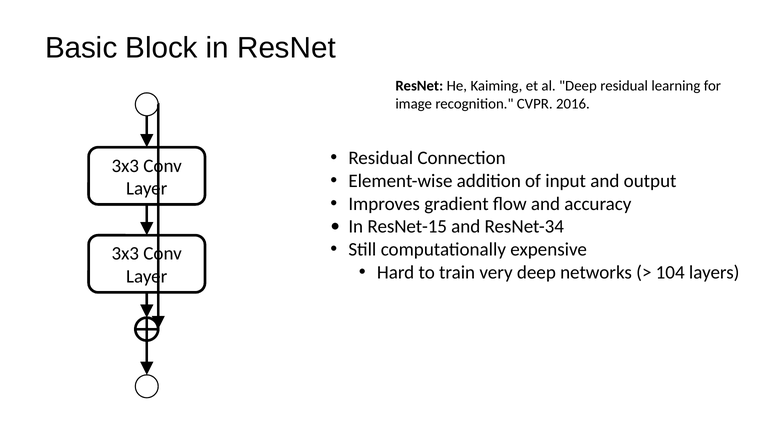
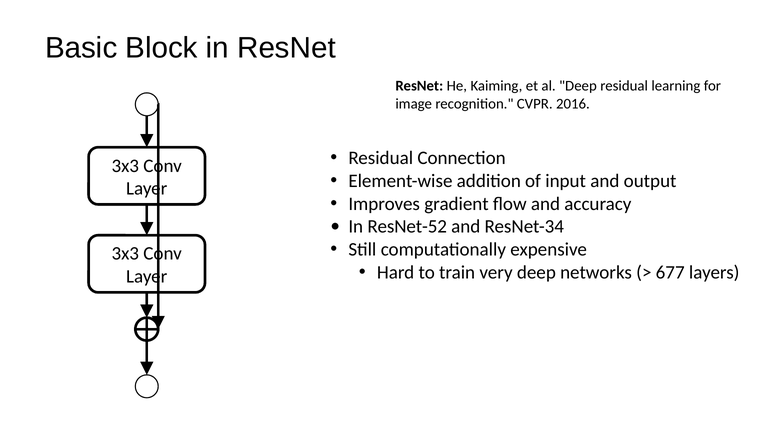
ResNet-15: ResNet-15 -> ResNet-52 (407, 227)
104: 104 -> 677 (670, 272)
